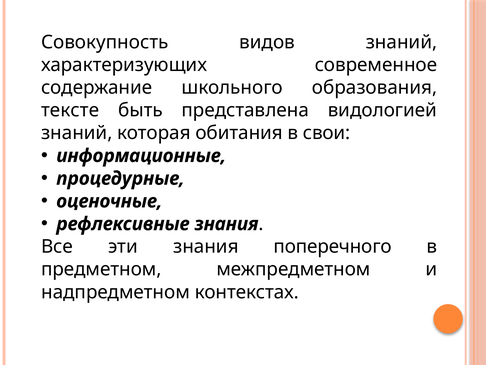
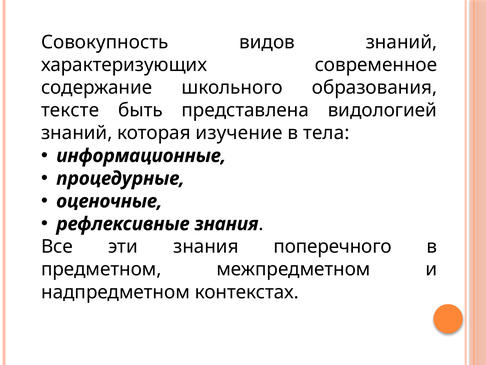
обитания: обитания -> изучение (239, 133)
свои: свои -> тела (326, 133)
